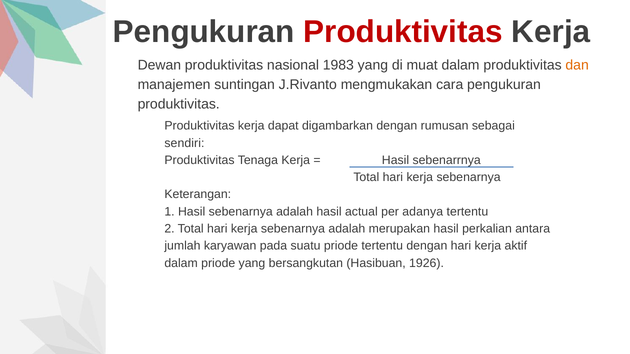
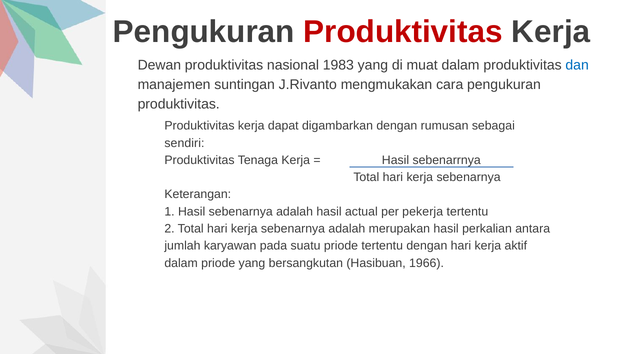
dan colour: orange -> blue (577, 65)
adanya: adanya -> pekerja (423, 212)
1926: 1926 -> 1966 (427, 263)
